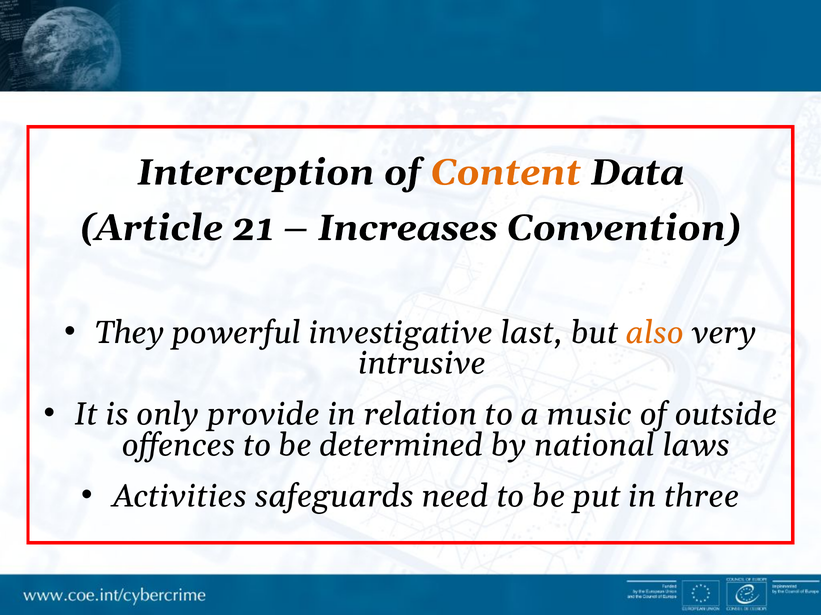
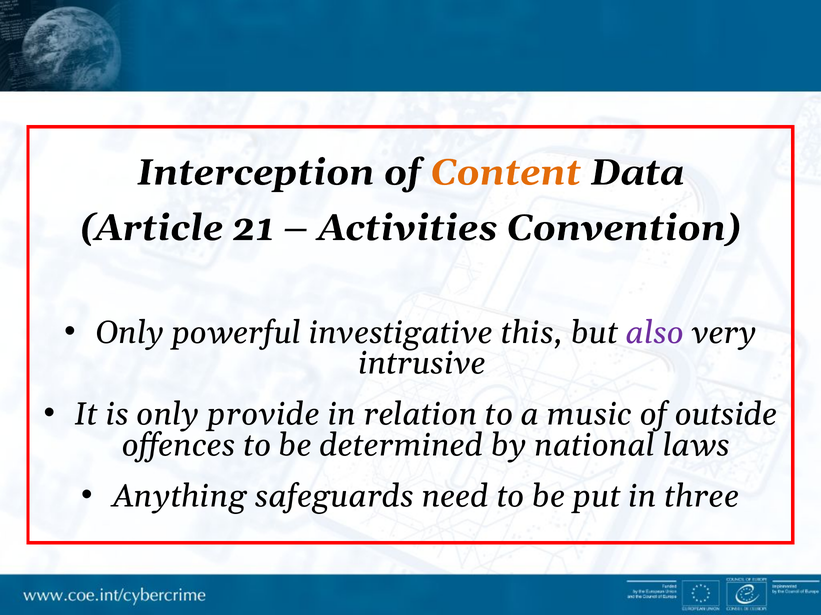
Increases: Increases -> Activities (407, 228)
They: They -> Only (130, 333)
last: last -> this (532, 333)
also colour: orange -> purple (655, 333)
Activities: Activities -> Anything (179, 497)
